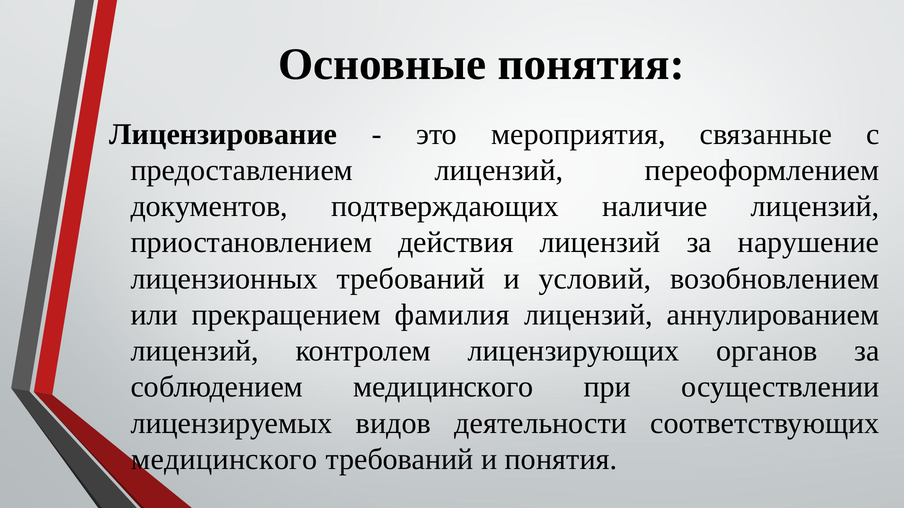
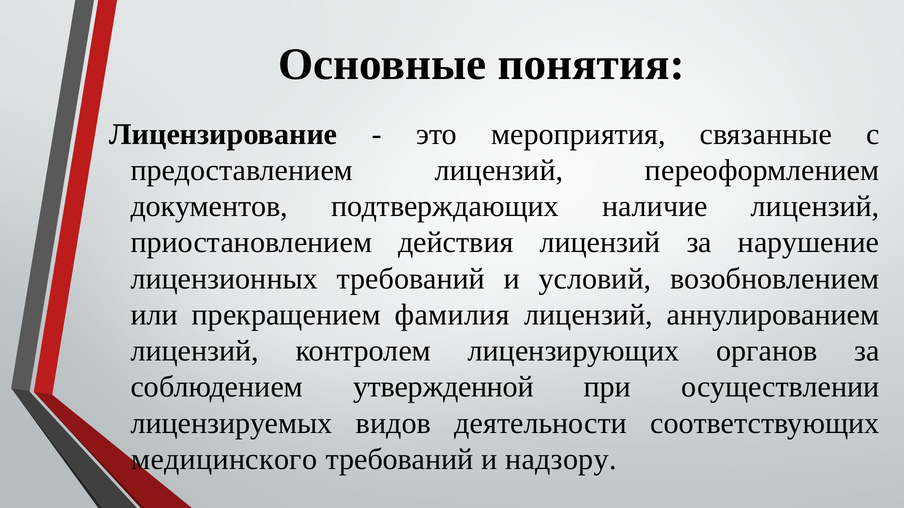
соблюдением медицинского: медицинского -> утвержденной (443, 387)
и понятия: понятия -> надзору (561, 460)
